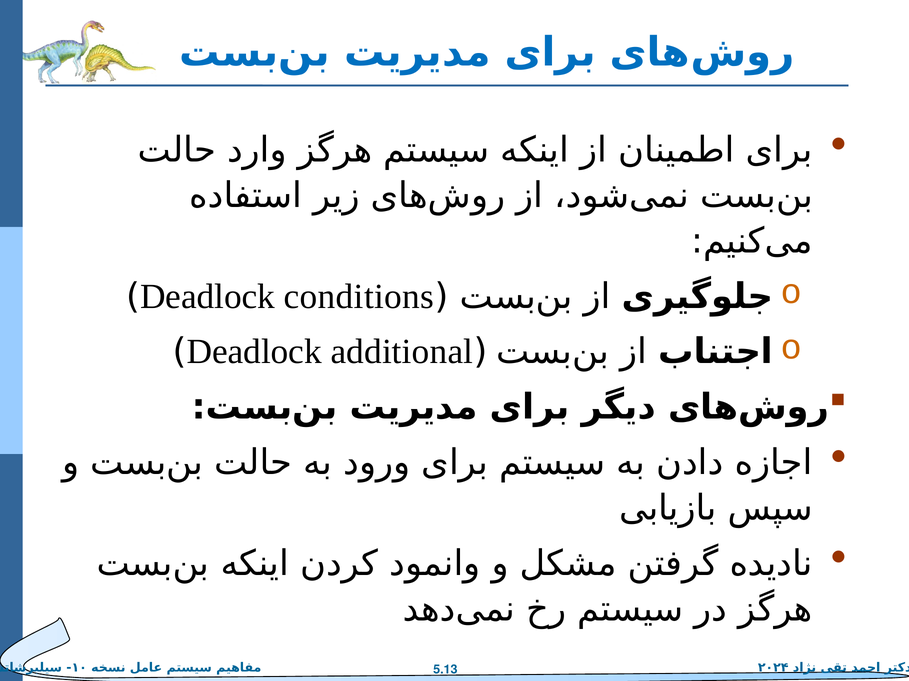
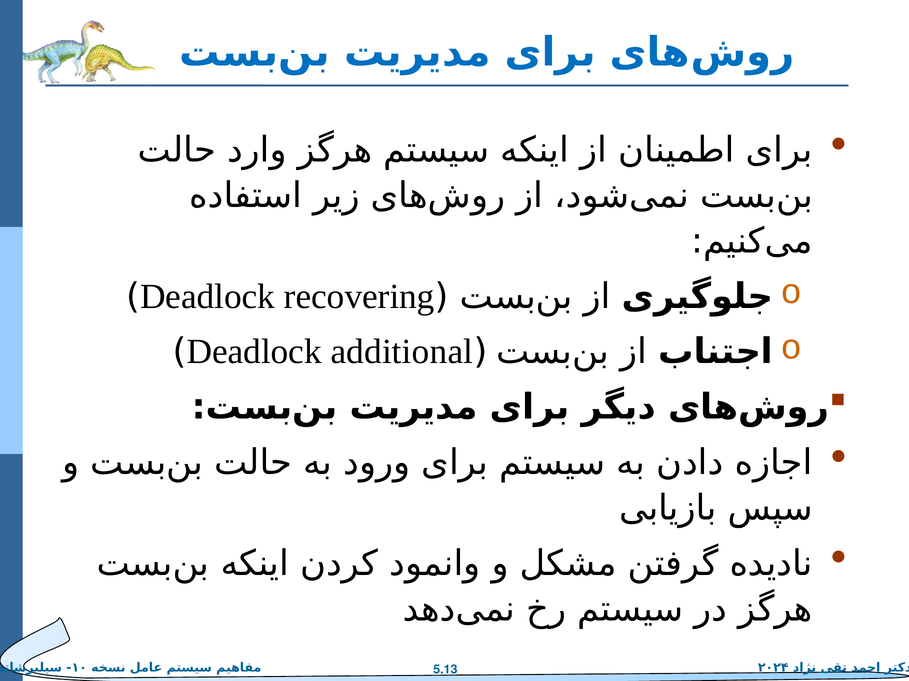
conditions: conditions -> recovering (359, 297)
